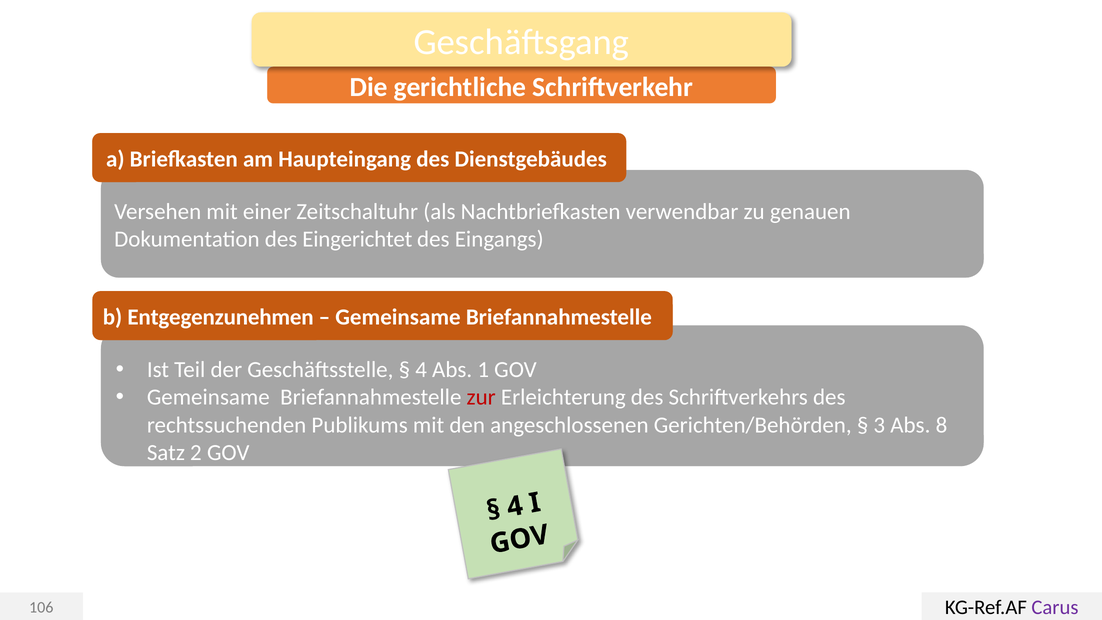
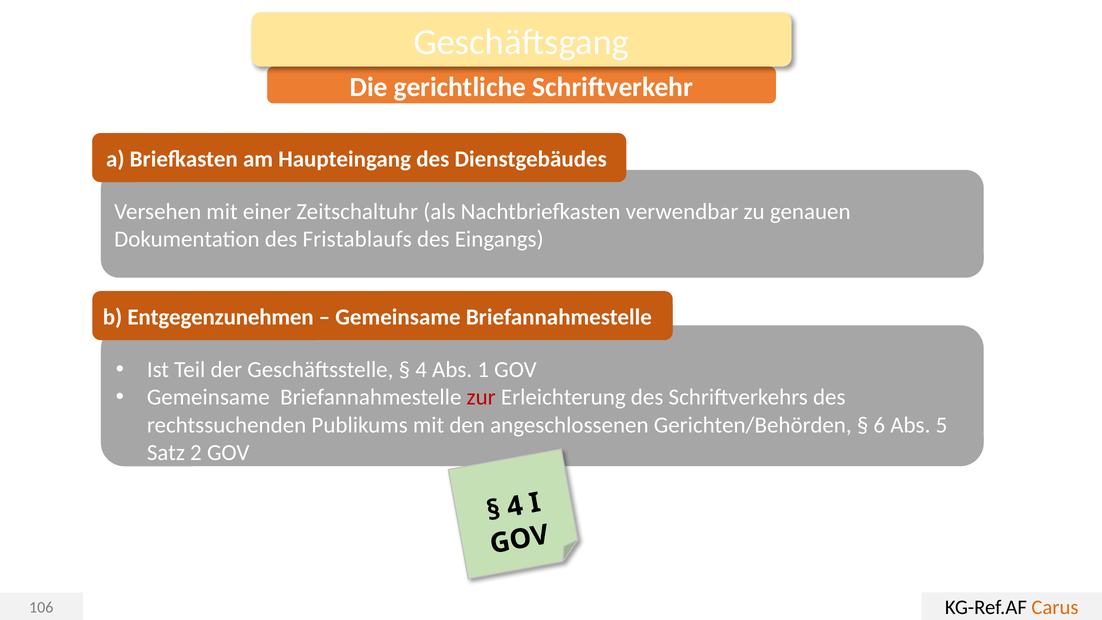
Eingerichtet: Eingerichtet -> Fristablaufs (357, 239)
3: 3 -> 6 (879, 425)
8: 8 -> 5 (941, 425)
Carus colour: purple -> orange (1055, 607)
